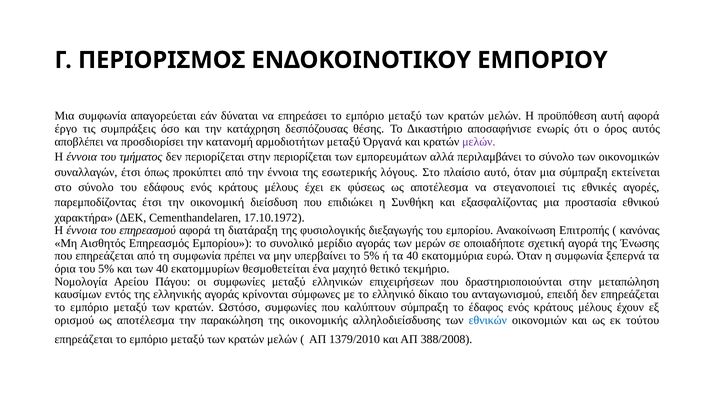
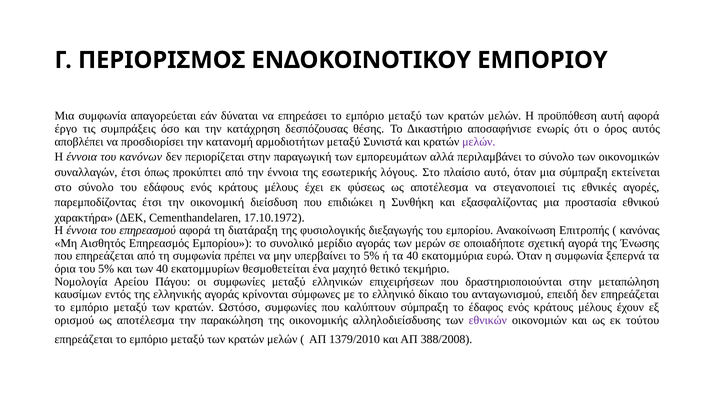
Όργανά: Όργανά -> Συνιστά (383, 142)
τμήματος: τμήματος -> κανόνων (141, 157)
στην περιορίζεται: περιορίζεται -> παραγωγική (303, 157)
εθνικών colour: blue -> purple (488, 320)
